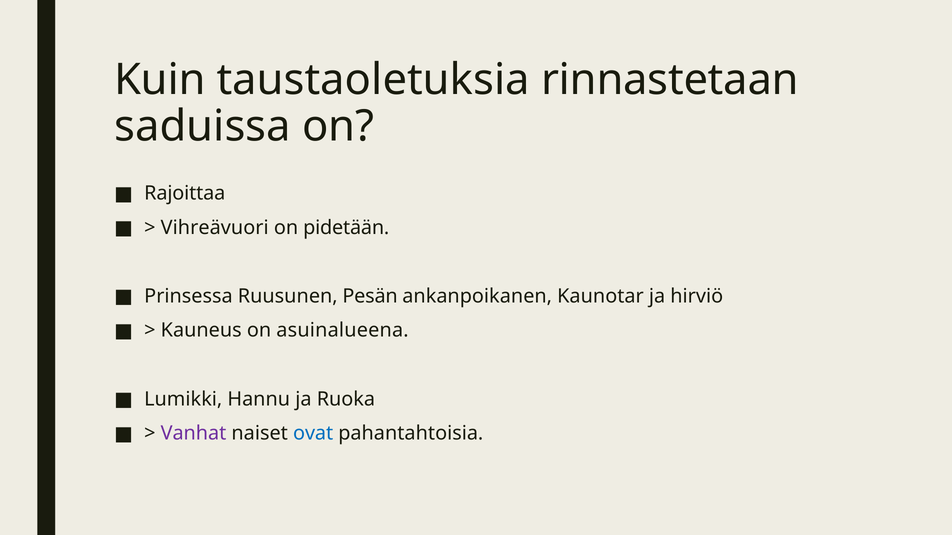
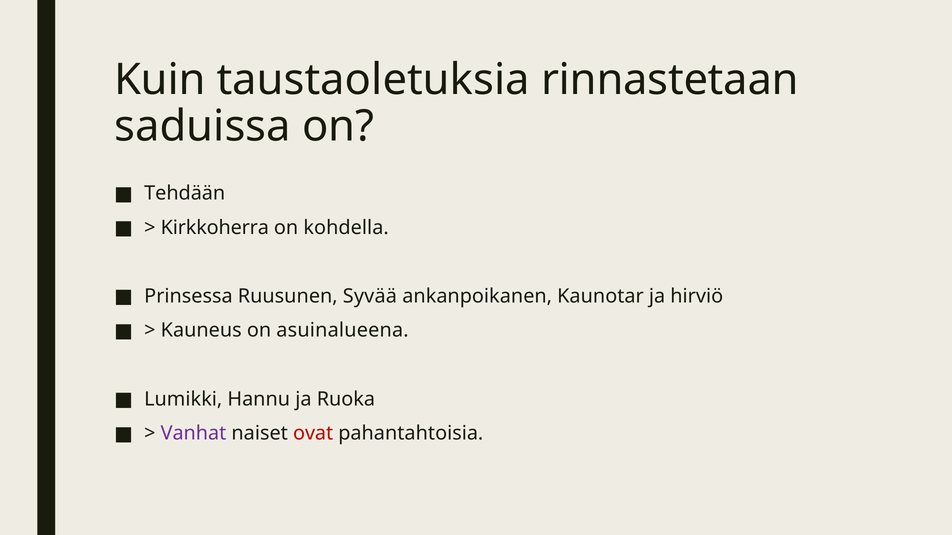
Rajoittaa: Rajoittaa -> Tehdään (185, 193)
Vihreävuori: Vihreävuori -> Kirkkoherra (215, 228)
pidetään: pidetään -> kohdella (346, 228)
Pesän: Pesän -> Syvää (370, 296)
ovat colour: blue -> red (313, 434)
